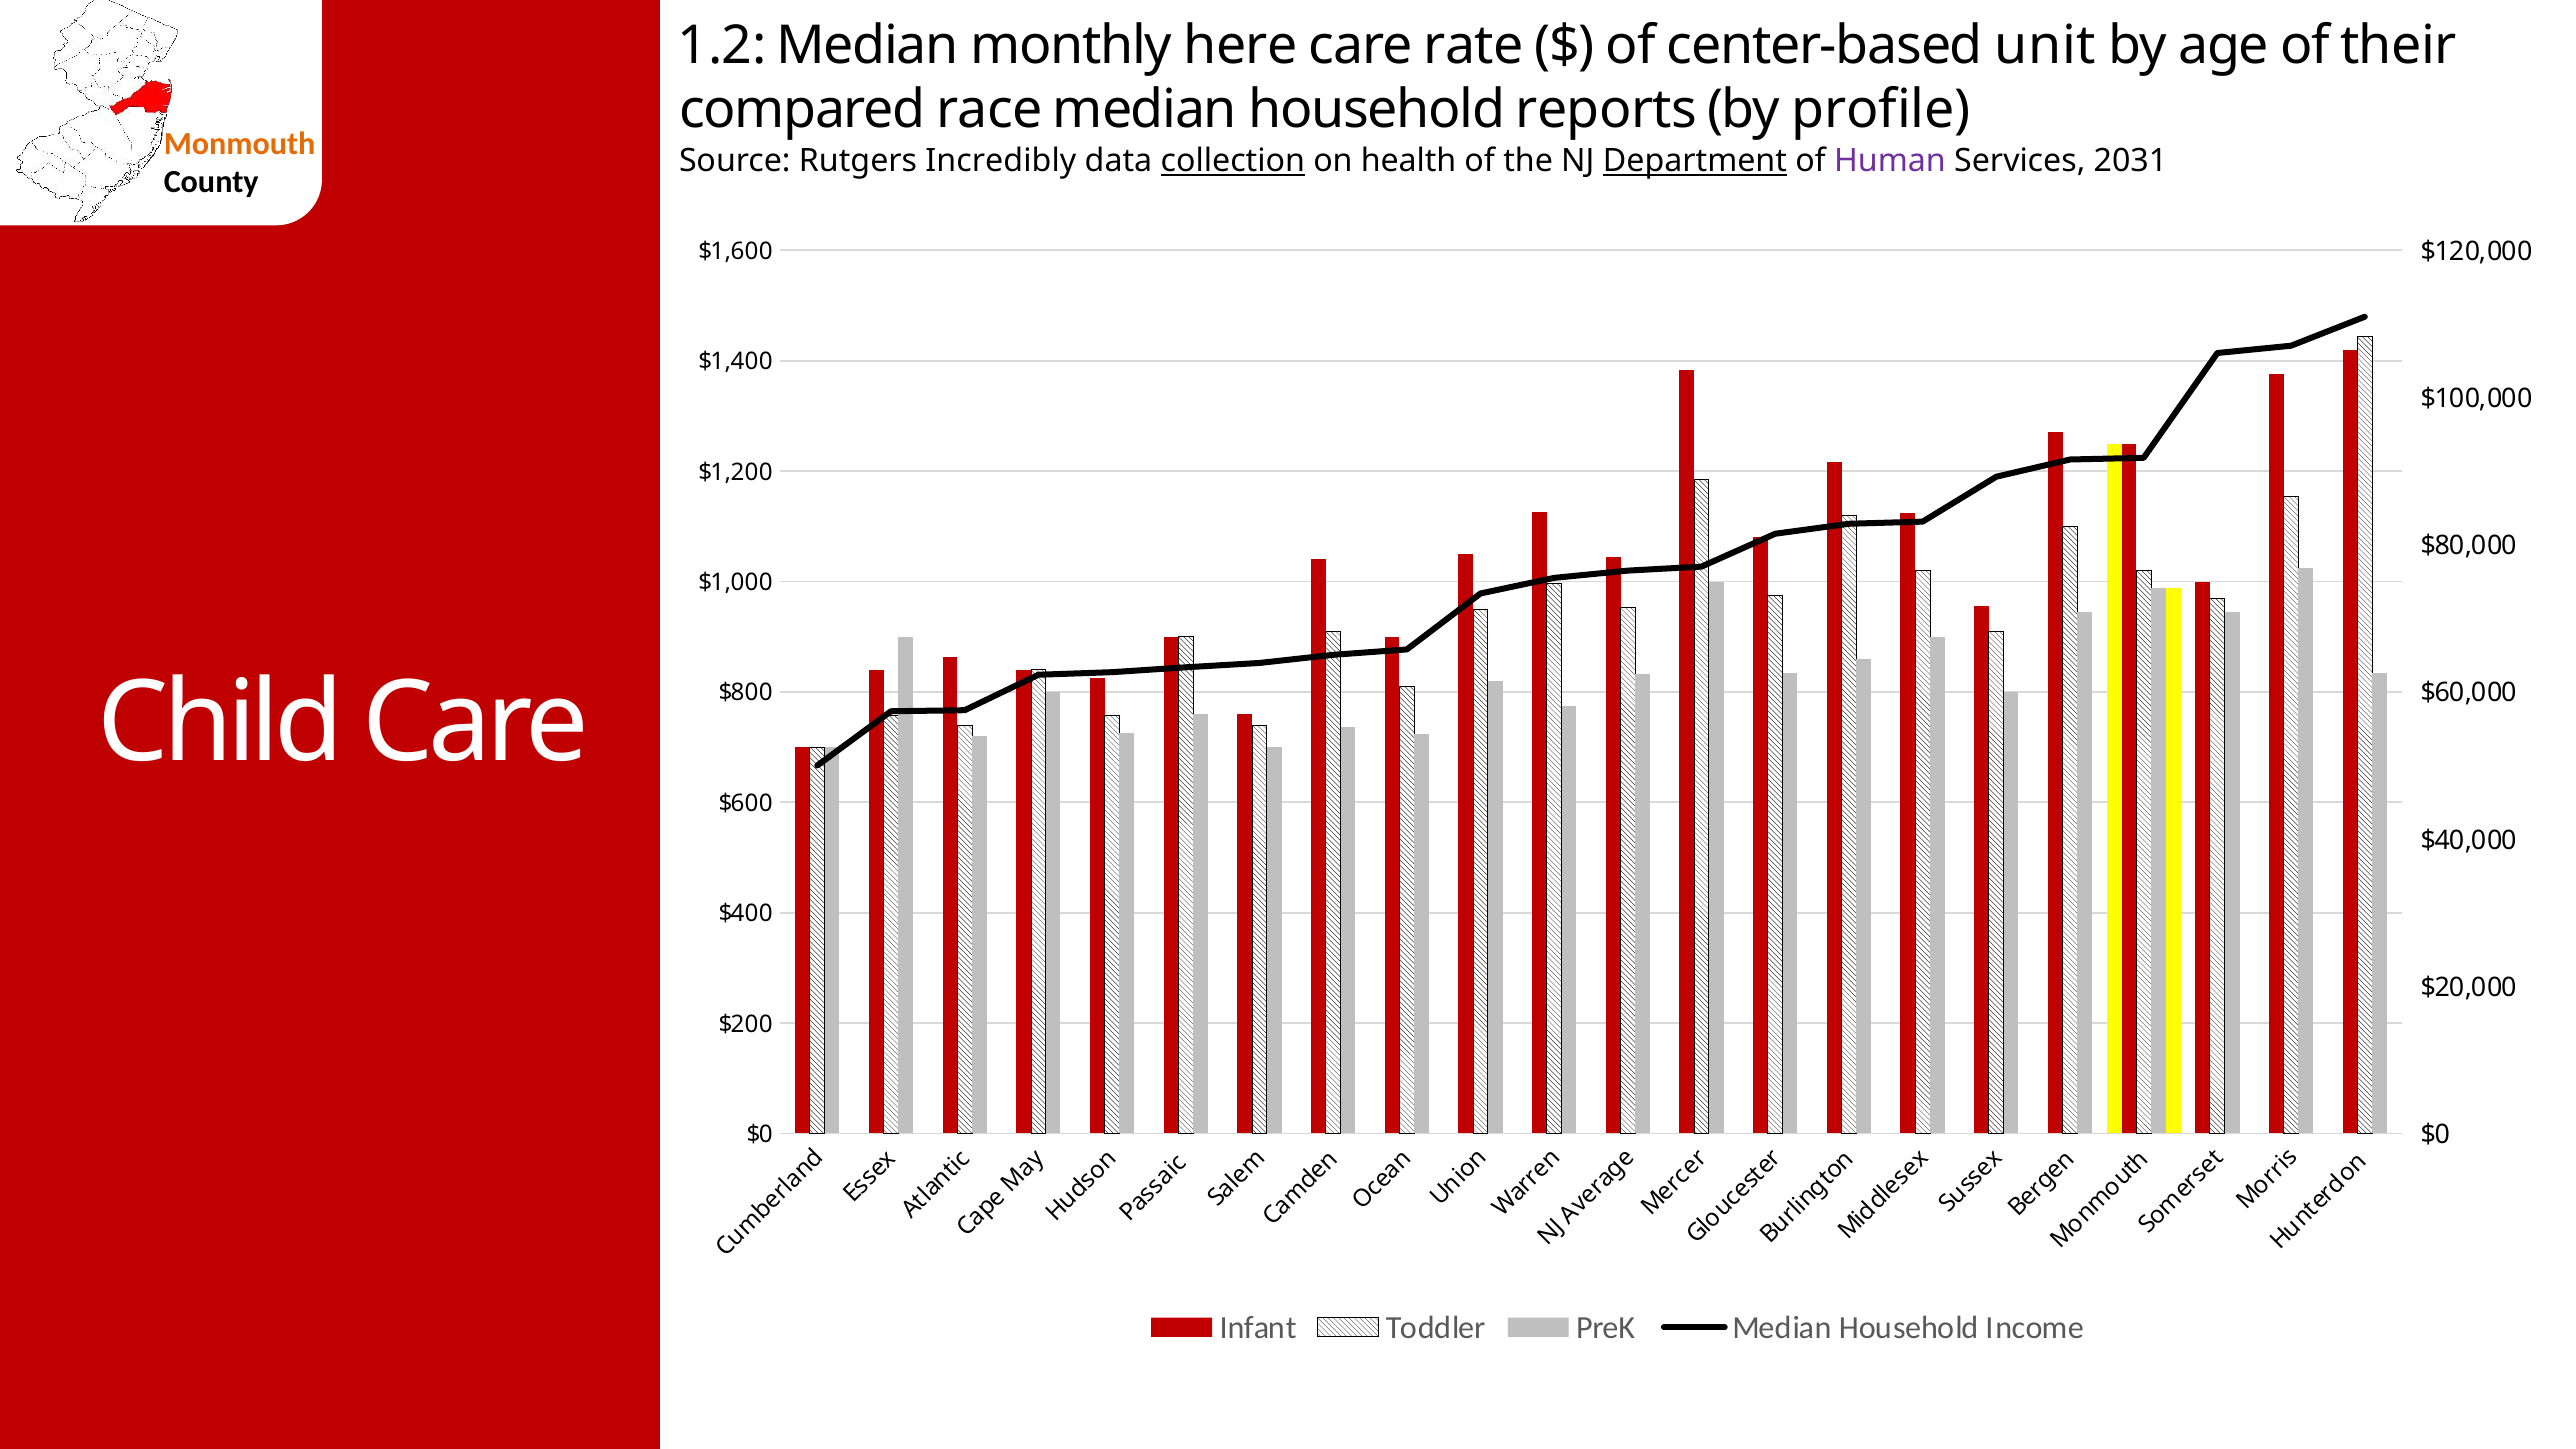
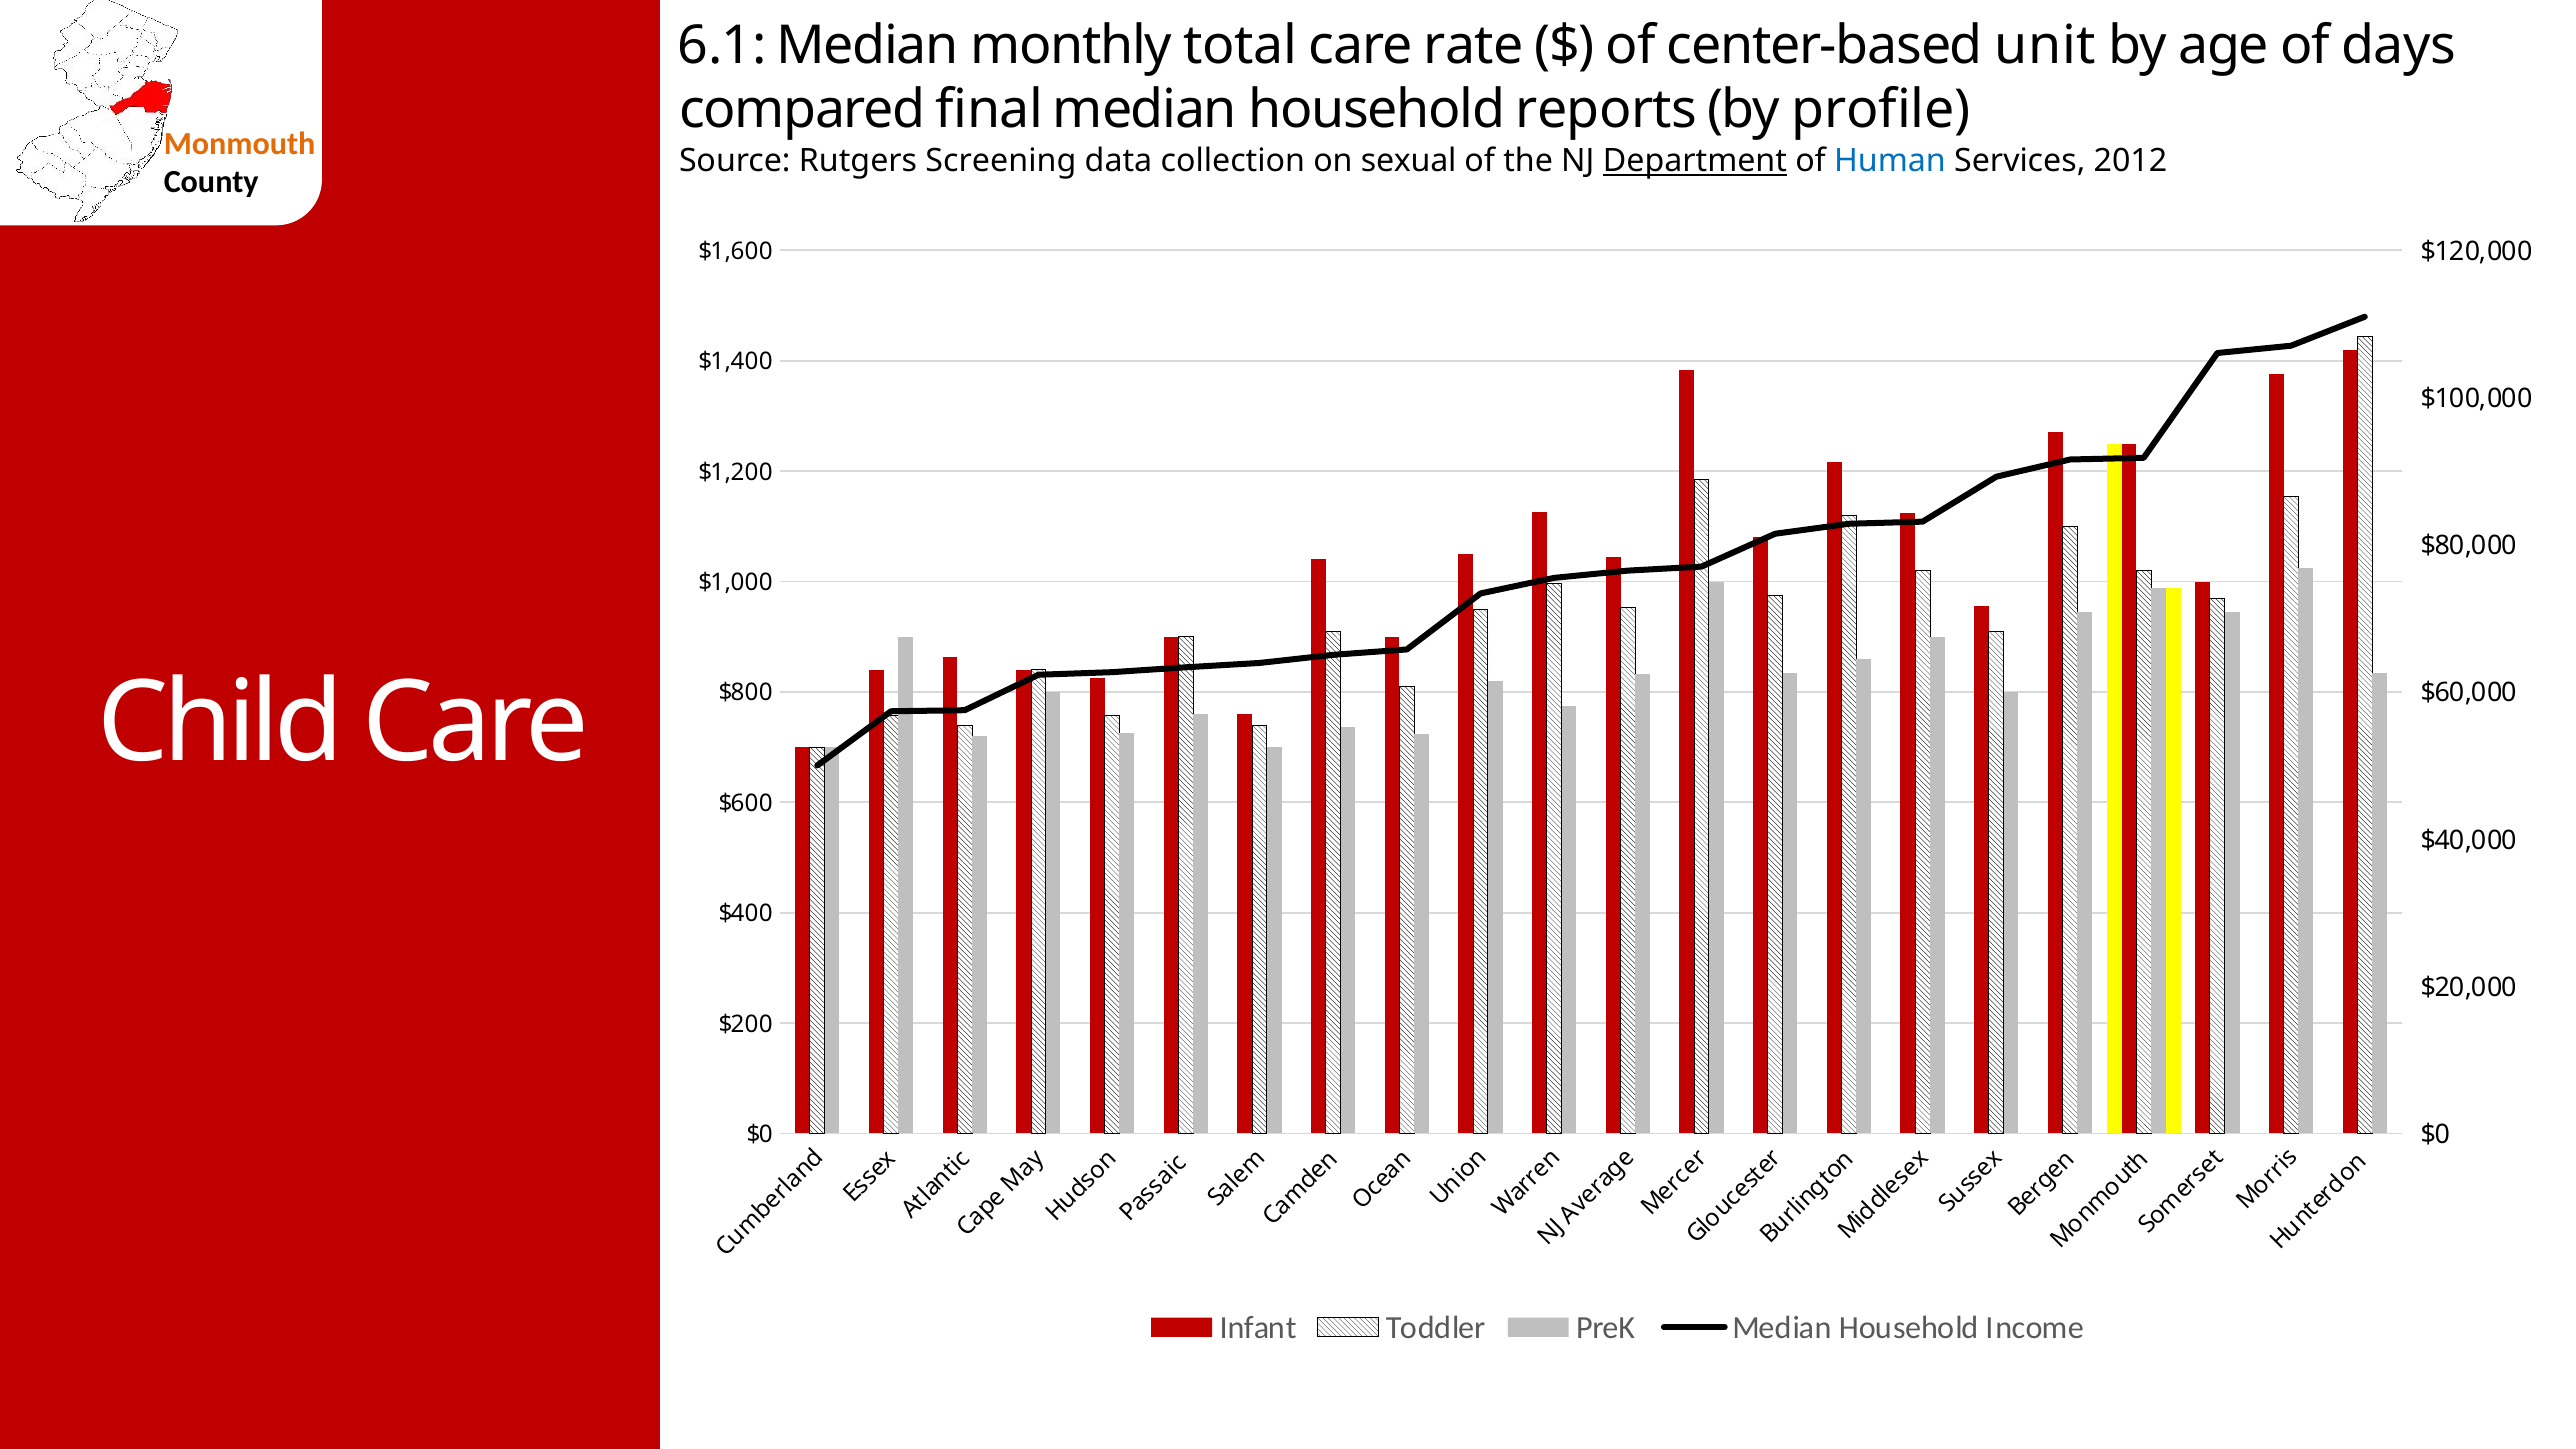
1.2: 1.2 -> 6.1 (722, 45)
here: here -> total (1241, 45)
their: their -> days (2399, 45)
race: race -> final (990, 110)
Incredibly: Incredibly -> Screening (1001, 161)
collection underline: present -> none (1233, 161)
health: health -> sexual (1409, 161)
Human colour: purple -> blue (1890, 161)
2031: 2031 -> 2012 (2130, 161)
